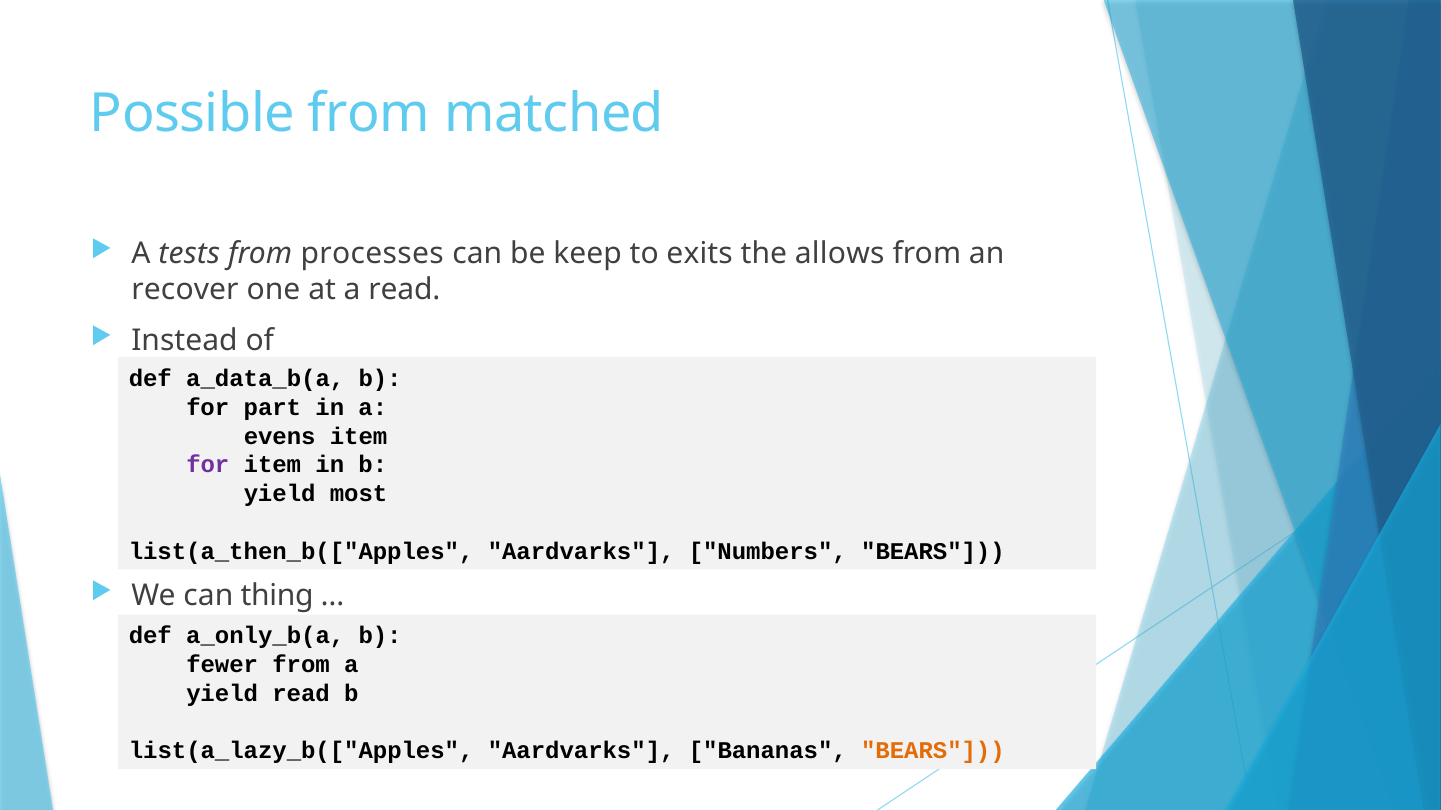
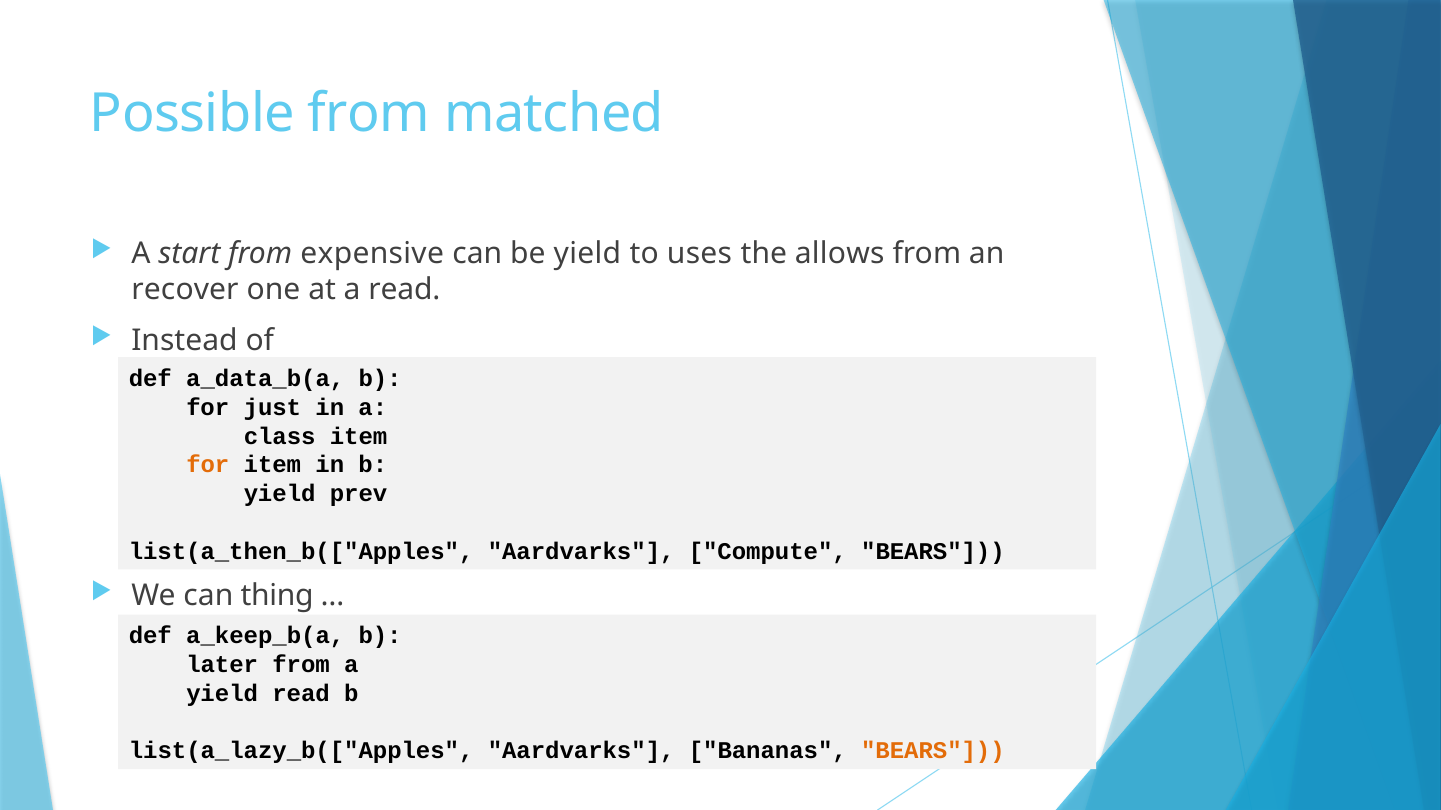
tests: tests -> start (189, 254)
processes: processes -> expensive (372, 254)
be keep: keep -> yield (587, 254)
exits: exits -> uses (700, 254)
part: part -> just (272, 408)
evens: evens -> class (280, 436)
for colour: purple -> orange (208, 465)
most: most -> prev (359, 494)
Numbers: Numbers -> Compute (768, 552)
a_only_b(a: a_only_b(a -> a_keep_b(a (265, 636)
fewer: fewer -> later (222, 665)
